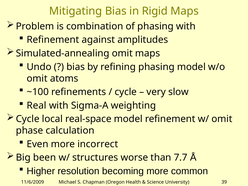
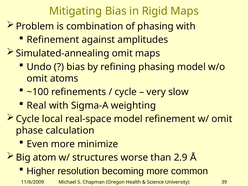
incorrect: incorrect -> minimize (98, 144)
been: been -> atom (45, 158)
7.7: 7.7 -> 2.9 (181, 158)
